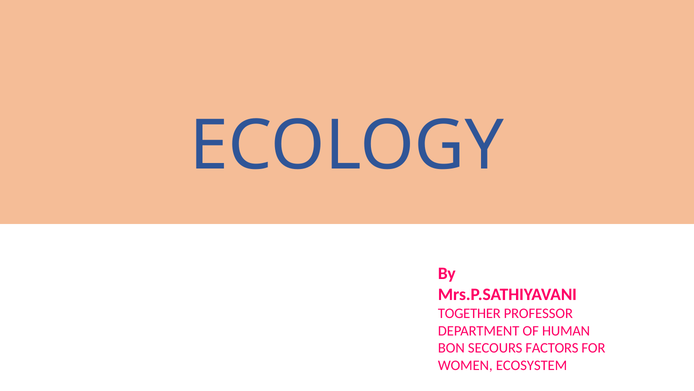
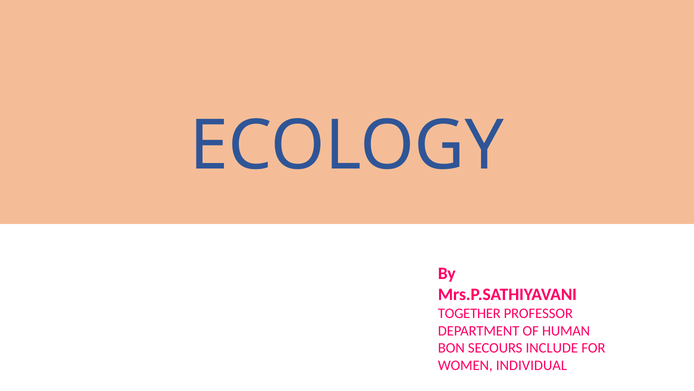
FACTORS: FACTORS -> INCLUDE (552, 348)
ECOSYSTEM: ECOSYSTEM -> INDIVIDUAL (531, 365)
